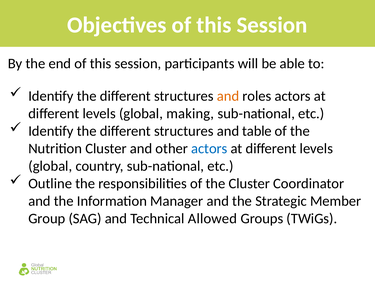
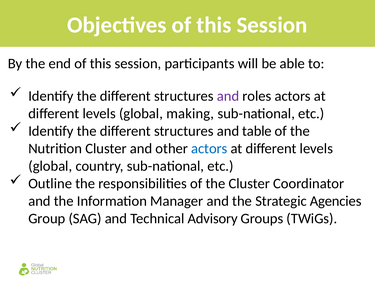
and colour: orange -> purple (228, 96)
Member: Member -> Agencies (336, 201)
Allowed: Allowed -> Advisory (213, 219)
